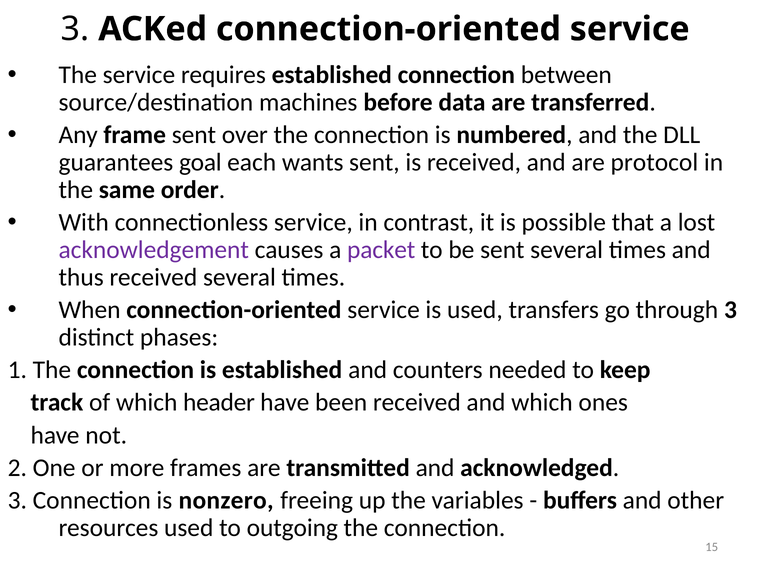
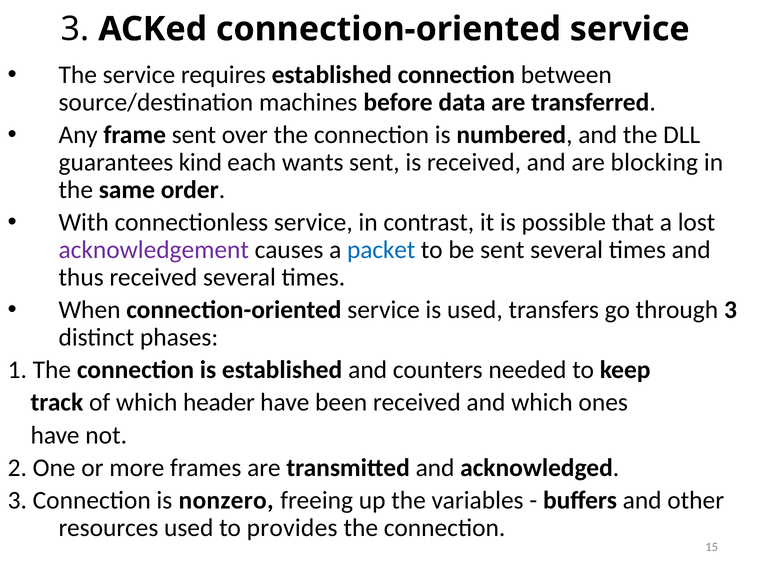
goal: goal -> kind (200, 162)
protocol: protocol -> blocking (654, 162)
packet colour: purple -> blue (381, 250)
outgoing: outgoing -> provides (292, 528)
